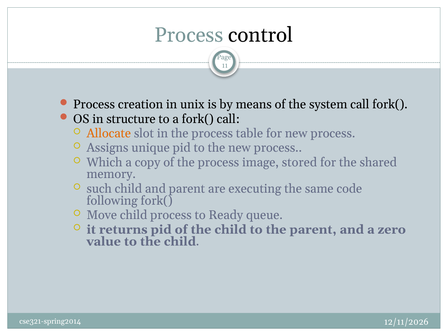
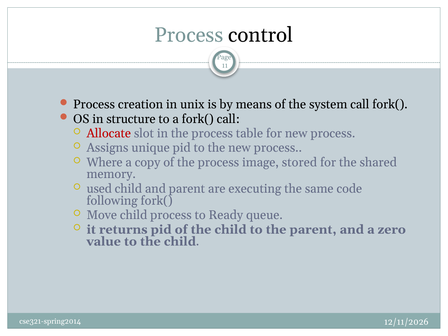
Allocate colour: orange -> red (109, 133)
Which: Which -> Where (105, 162)
such: such -> used (99, 189)
